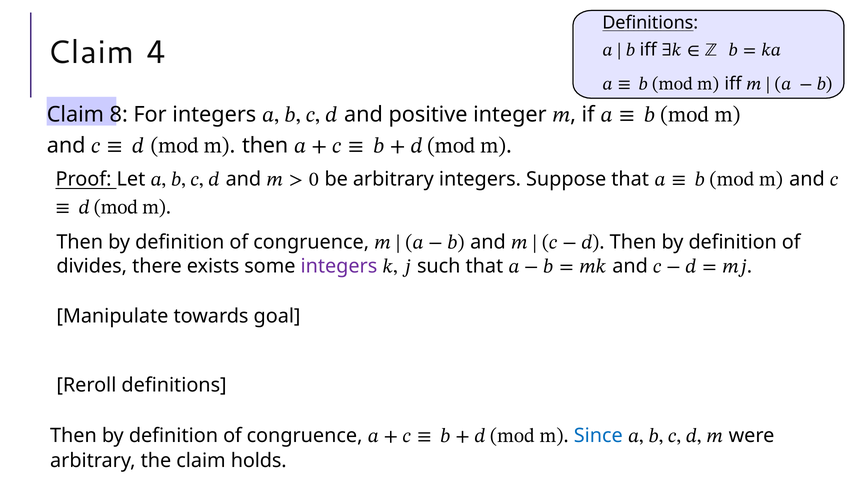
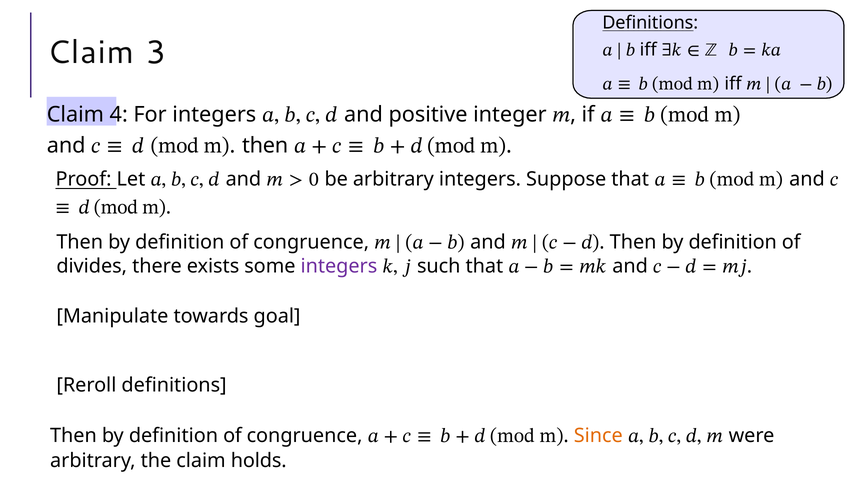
4: 4 -> 3 (156, 52)
8: 8 -> 4 (119, 115)
Since colour: blue -> orange (598, 435)
